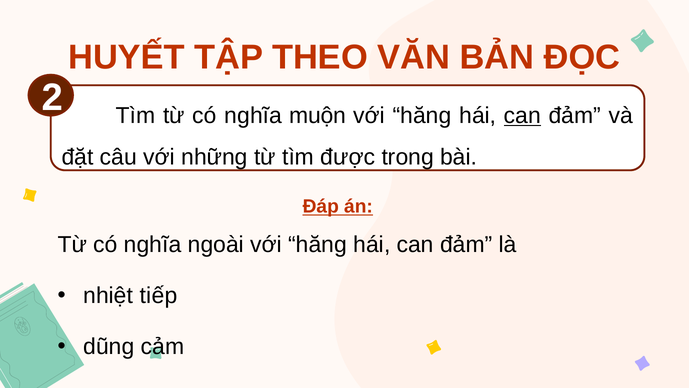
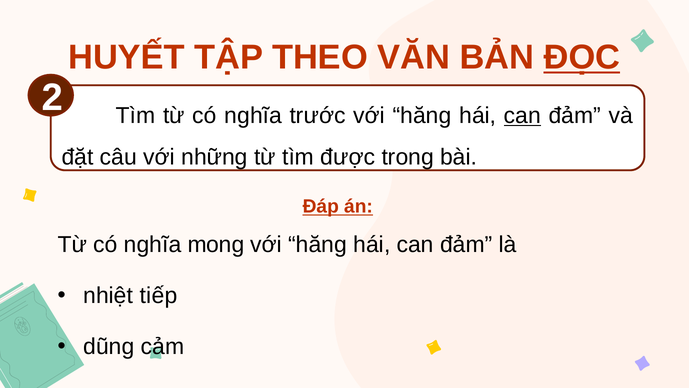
ĐỌC underline: none -> present (582, 58)
muộn: muộn -> trước (318, 115)
ngoài: ngoài -> mong (216, 245)
